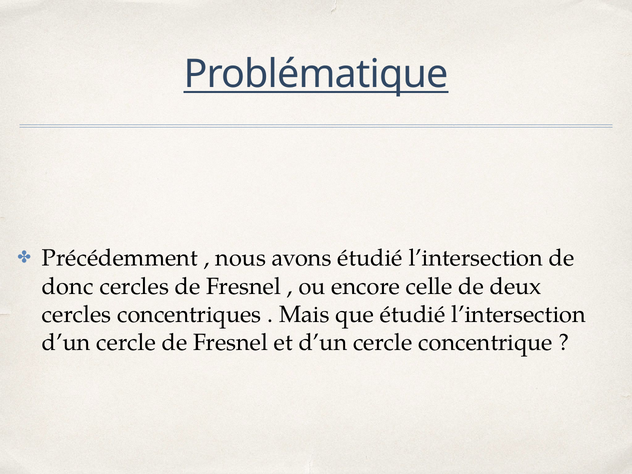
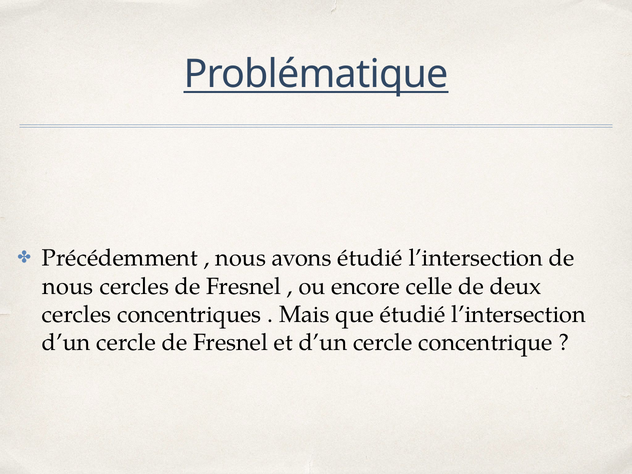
donc: donc -> nous (68, 286)
